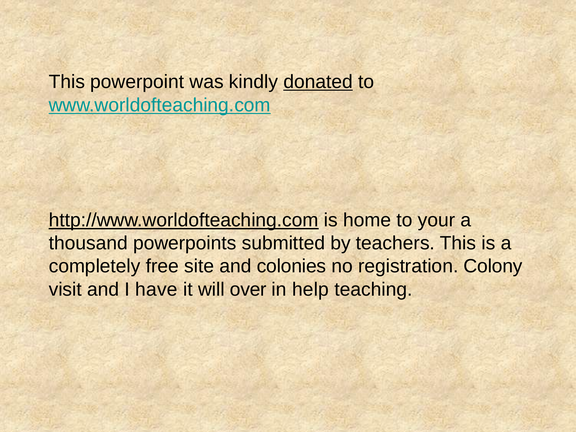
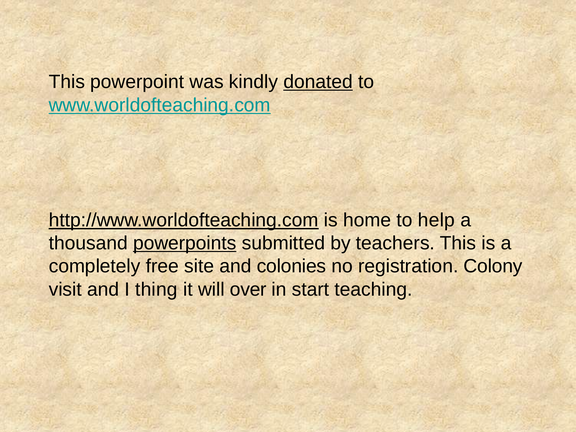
your: your -> help (436, 220)
powerpoints underline: none -> present (185, 243)
have: have -> thing (156, 289)
help: help -> start (311, 289)
